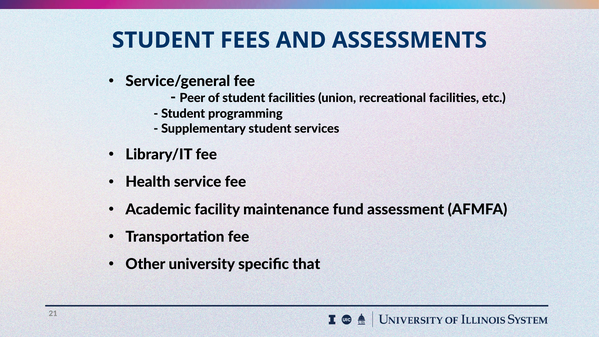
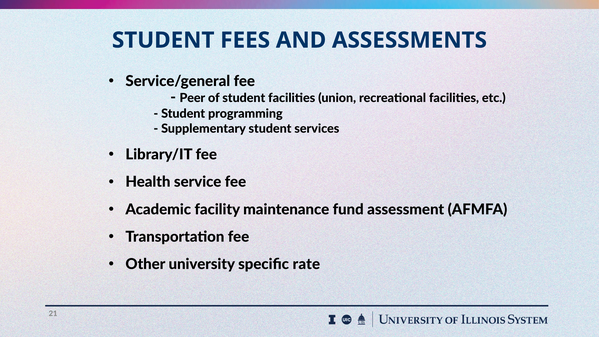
that: that -> rate (306, 264)
